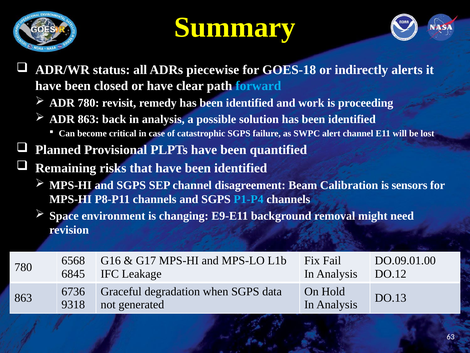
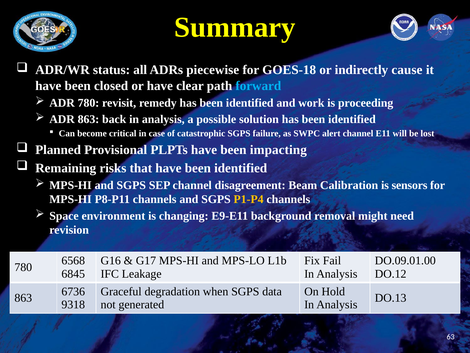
alerts: alerts -> cause (407, 70)
quantified: quantified -> impacting (278, 150)
P1-P4 colour: light blue -> yellow (249, 199)
